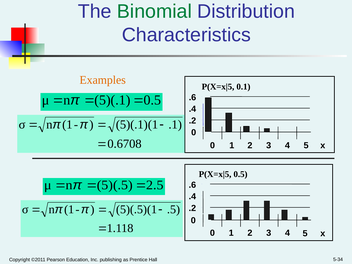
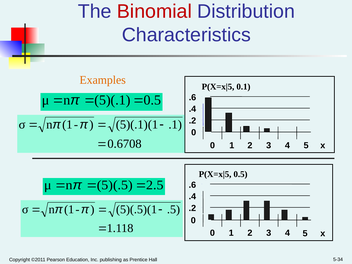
Binomial colour: green -> red (154, 11)
